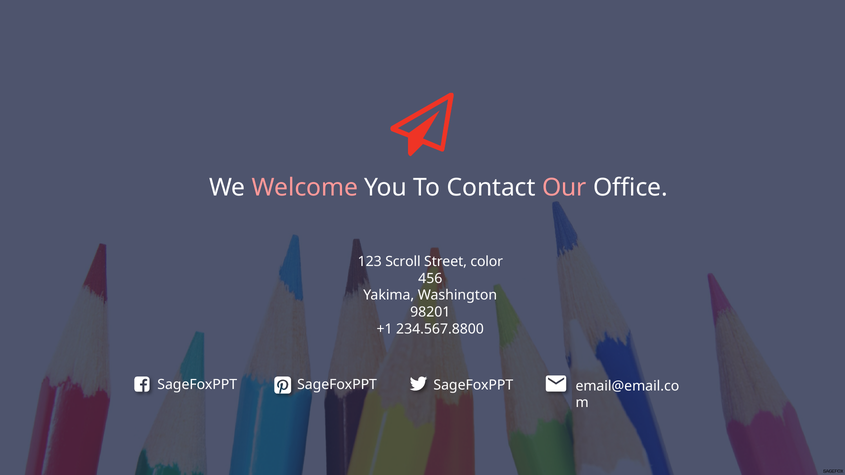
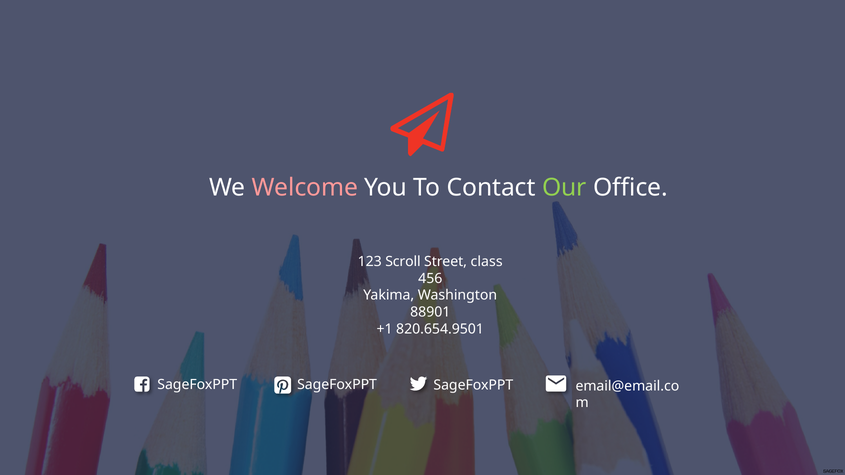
Our colour: pink -> light green (564, 188)
color: color -> class (487, 262)
98201: 98201 -> 88901 (430, 312)
234.567.8800: 234.567.8800 -> 820.654.9501 (440, 329)
